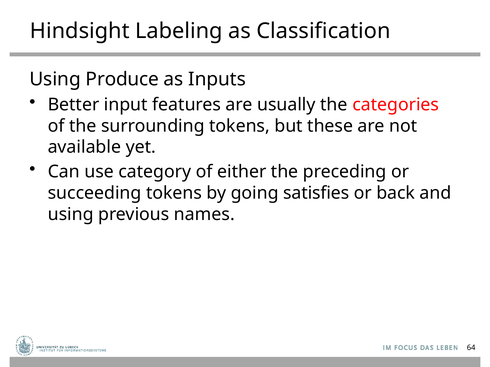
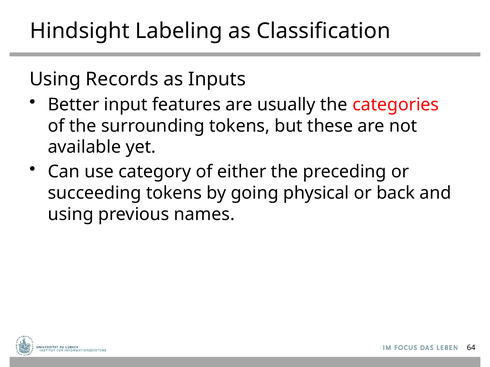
Produce: Produce -> Records (122, 79)
satisfies: satisfies -> physical (316, 193)
